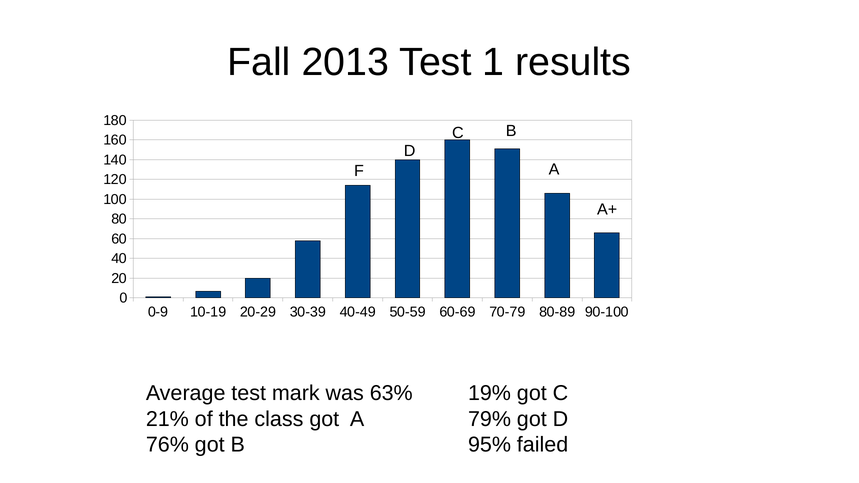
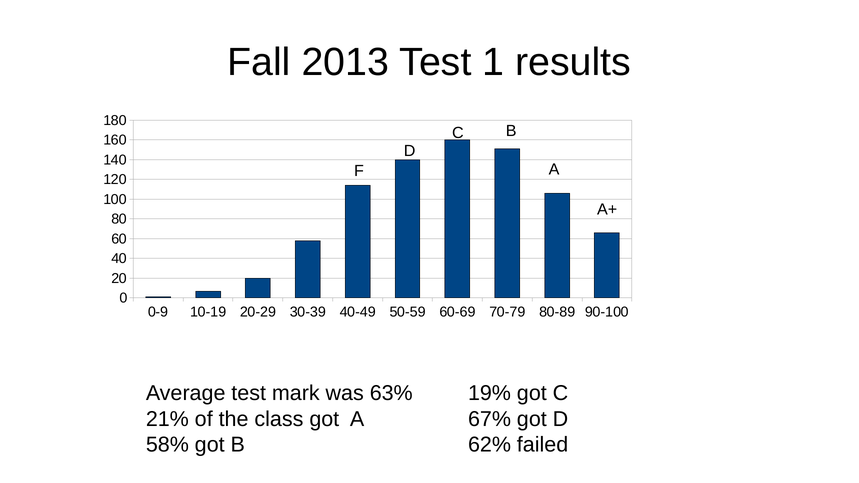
79%: 79% -> 67% (489, 419)
76%: 76% -> 58% (167, 445)
95%: 95% -> 62% (489, 445)
